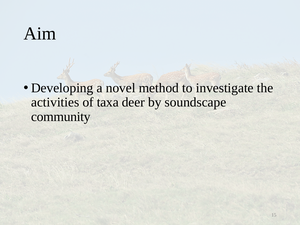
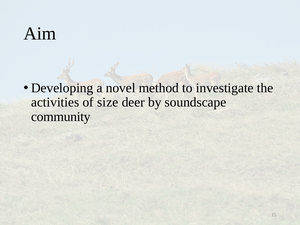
taxa: taxa -> size (108, 102)
